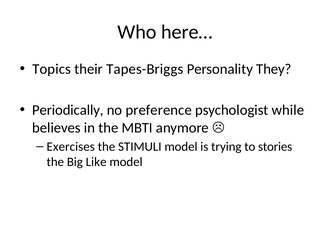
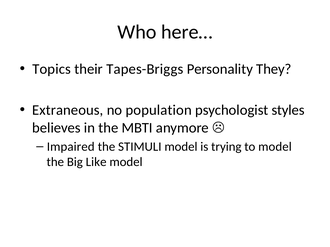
Periodically: Periodically -> Extraneous (68, 110)
preference: preference -> population (159, 110)
while: while -> styles (288, 110)
Exercises: Exercises -> Impaired (71, 147)
to stories: stories -> model (275, 147)
